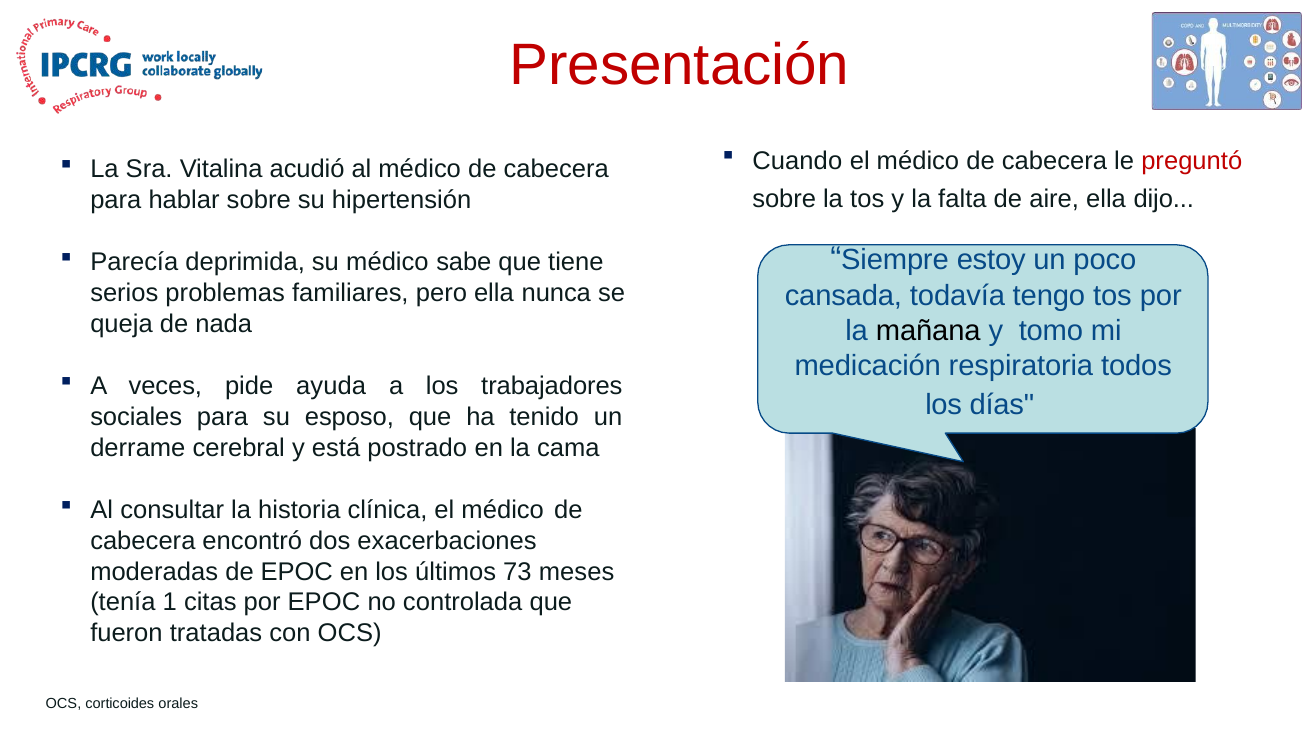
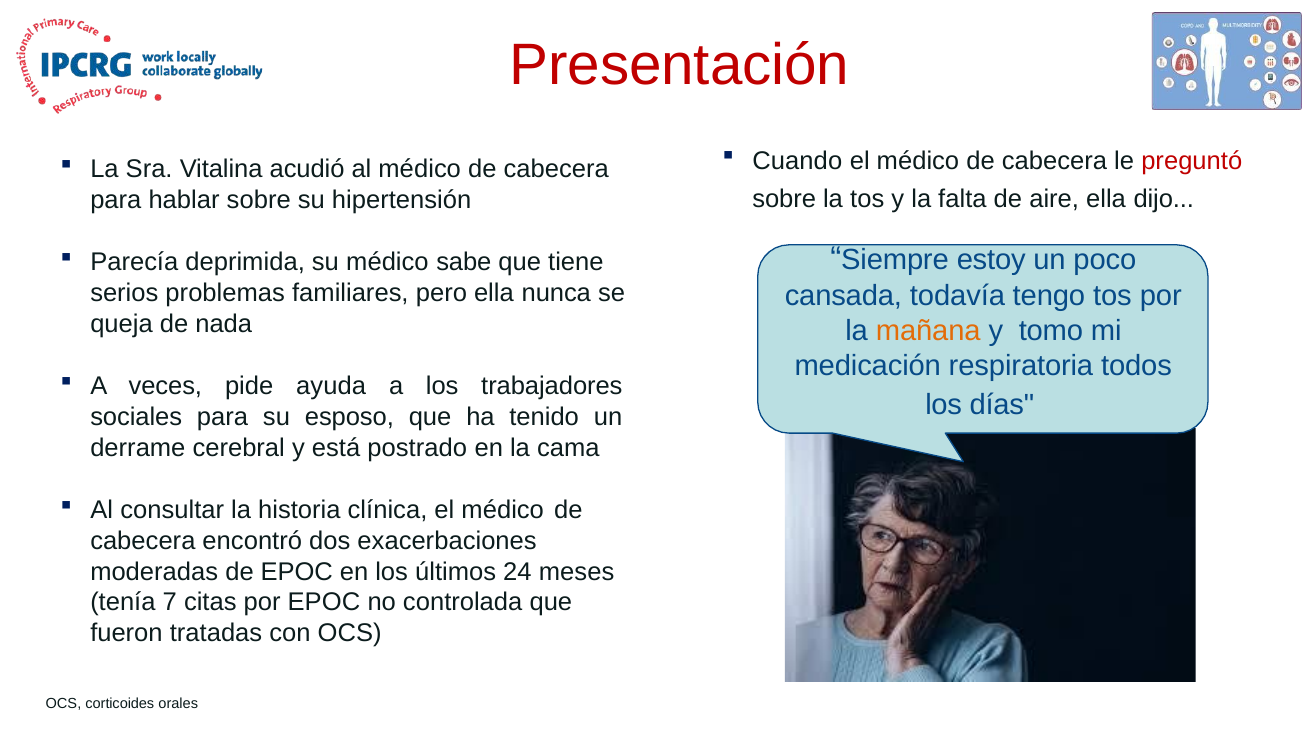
mañana colour: black -> orange (928, 331)
73: 73 -> 24 (517, 572)
1: 1 -> 7 (170, 602)
